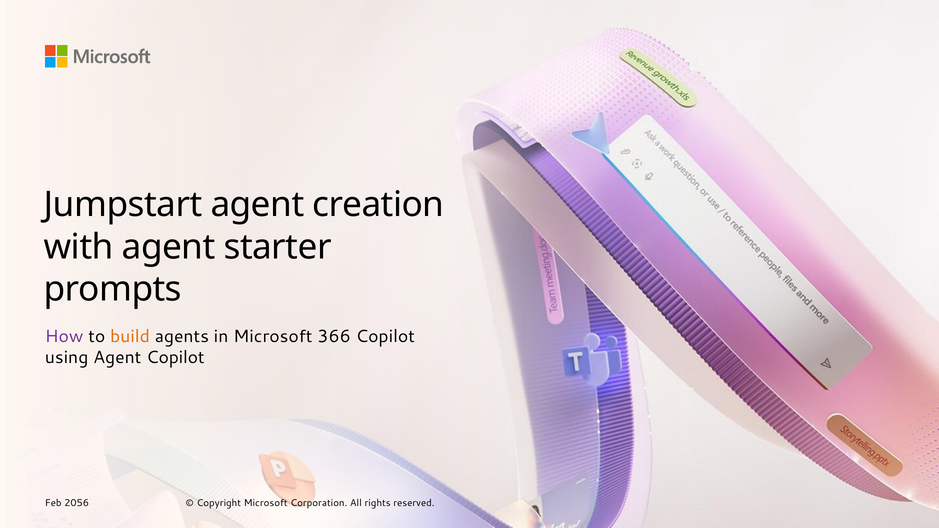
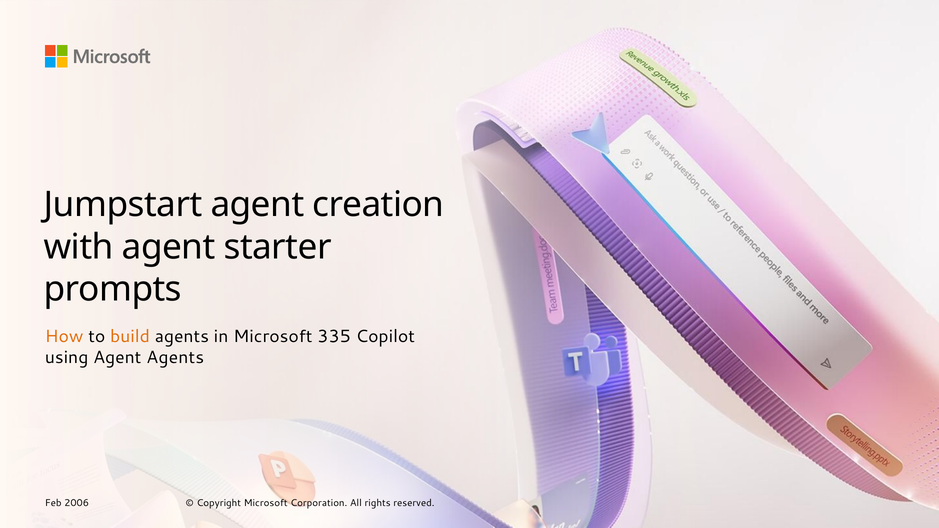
How colour: purple -> orange (64, 337)
366: 366 -> 335 (334, 337)
Agent Copilot: Copilot -> Agents (175, 358)
2056: 2056 -> 2006 (77, 503)
